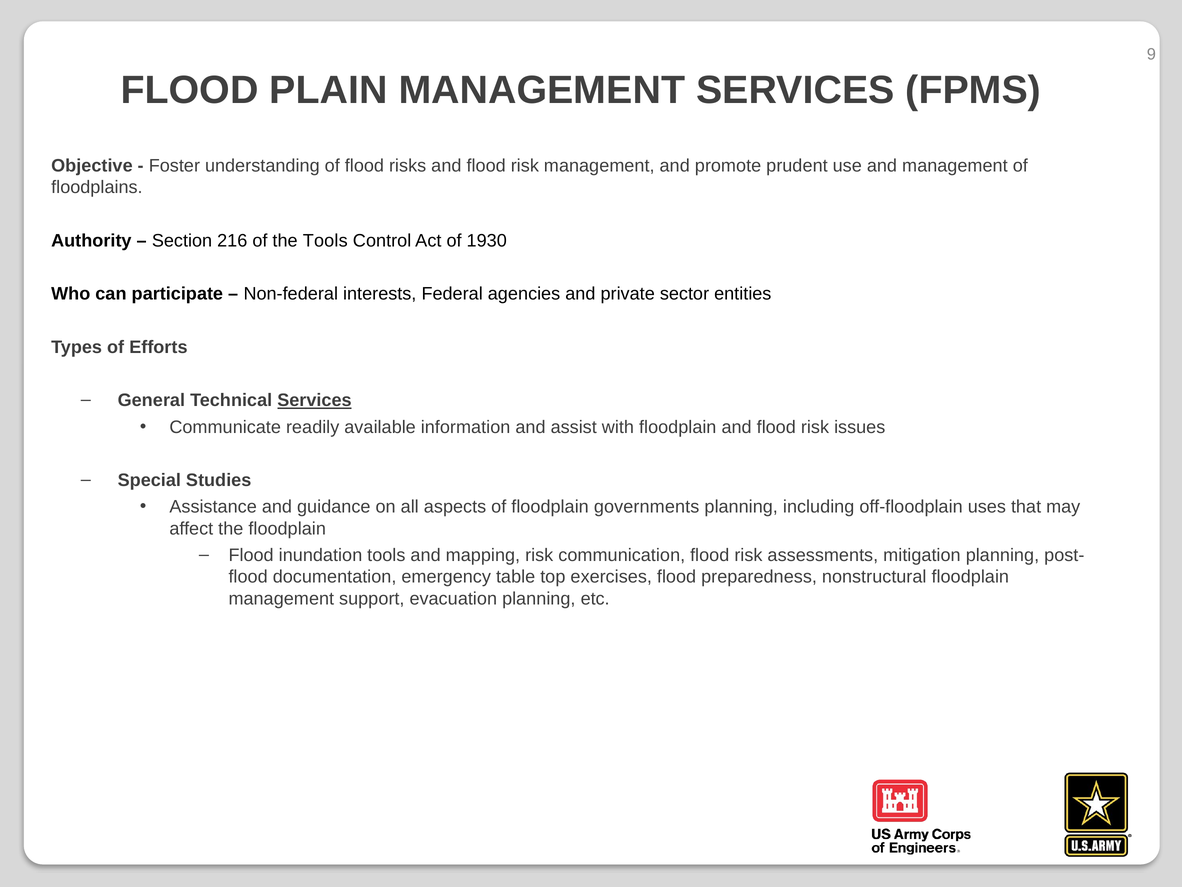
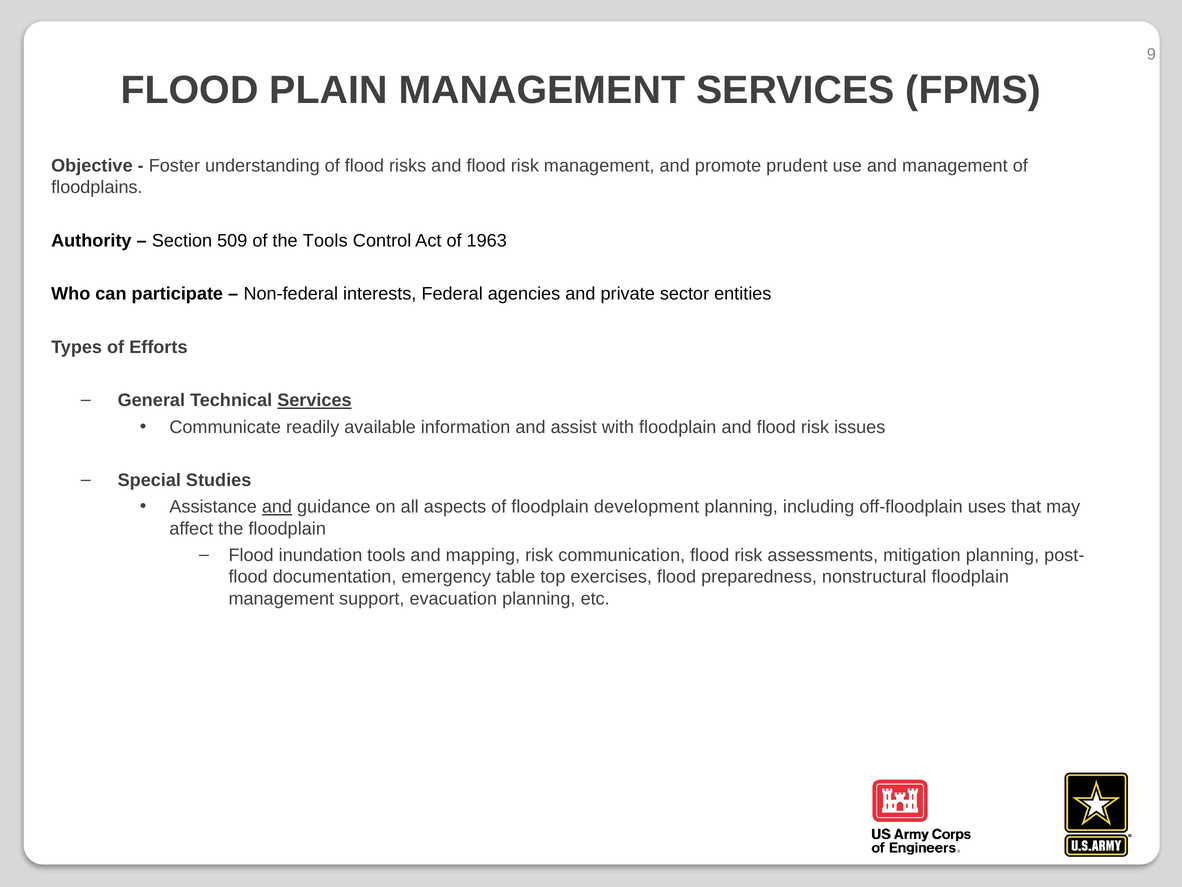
216: 216 -> 509 (232, 241)
1930: 1930 -> 1963 (487, 241)
and underline: none -> present (277, 507)
governments: governments -> development (647, 507)
